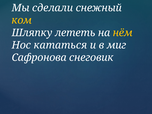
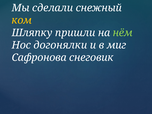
лететь: лететь -> пришли (75, 33)
нём colour: yellow -> light green (123, 33)
кататься: кататься -> догонялки (60, 45)
